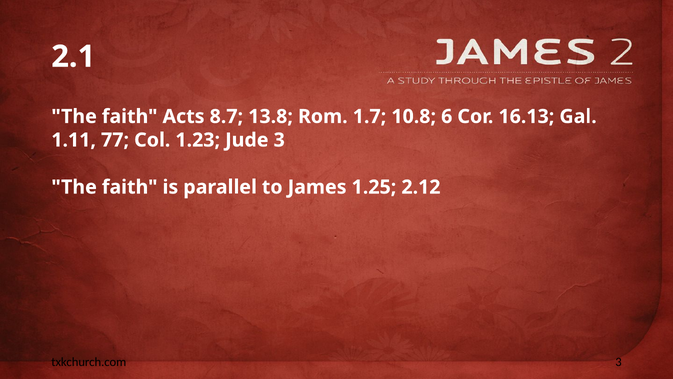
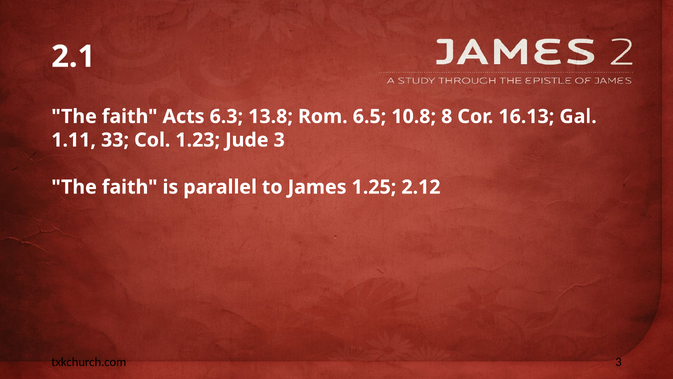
8.7: 8.7 -> 6.3 (226, 116)
1.7: 1.7 -> 6.5 (369, 116)
6: 6 -> 8 (447, 116)
77: 77 -> 33 (115, 140)
